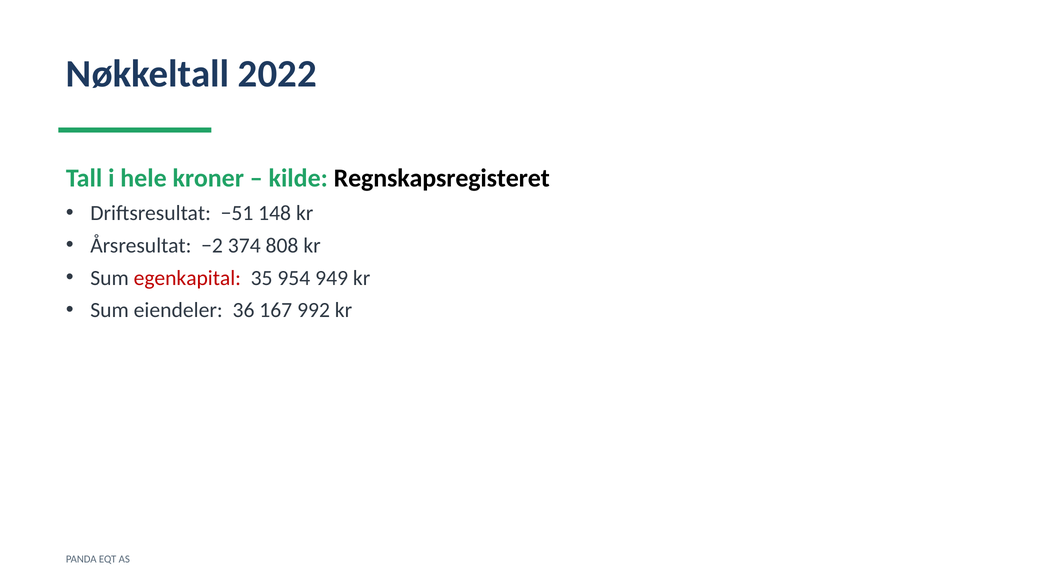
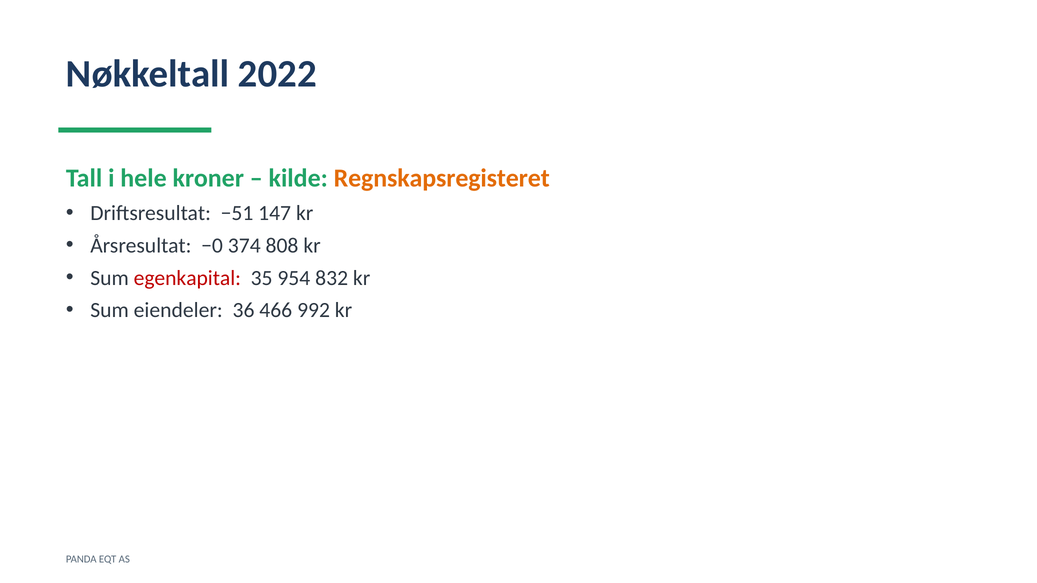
Regnskapsregisteret colour: black -> orange (442, 179)
148: 148 -> 147 (275, 213)
−2: −2 -> −0 (212, 246)
949: 949 -> 832 (332, 278)
167: 167 -> 466 (276, 311)
